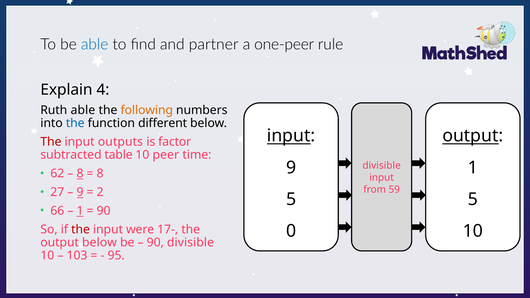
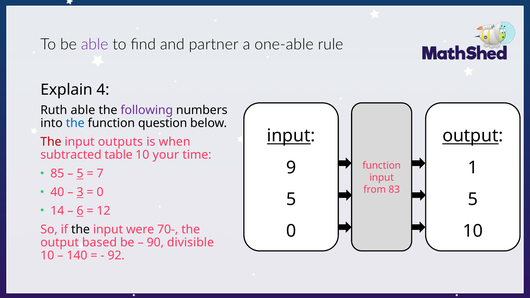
able colour: blue -> purple (95, 45)
one-peer: one-peer -> one-able (284, 45)
following colour: orange -> purple (147, 110)
different: different -> question (163, 123)
factor: factor -> when (175, 142)
peer: peer -> your (166, 155)
divisible: divisible -> function (382, 166)
62: 62 -> 85 (57, 174)
8: 8 -> 5 (80, 174)
8: 8 -> 7 (100, 174)
59: 59 -> 83 (394, 190)
27: 27 -> 40 (57, 192)
9: 9 -> 3 (80, 192)
2: 2 -> 0 (100, 192)
66: 66 -> 14 (57, 211)
1: 1 -> 6 (80, 211)
90: 90 -> 12 (104, 211)
the colour: red -> black (81, 229)
17-: 17- -> 70- (168, 229)
output below: below -> based (99, 243)
103: 103 -> 140 (77, 256)
95: 95 -> 92 (116, 256)
